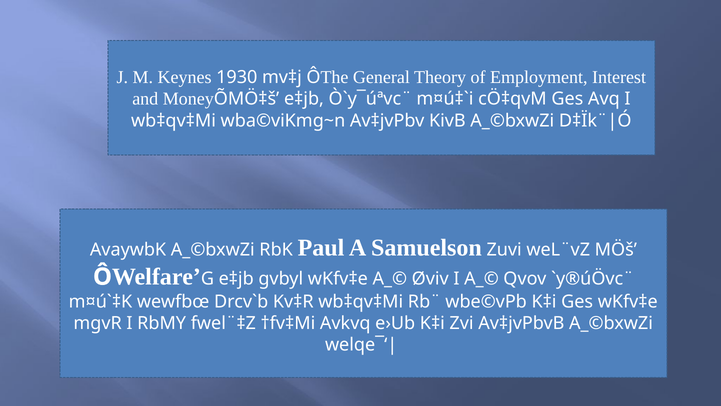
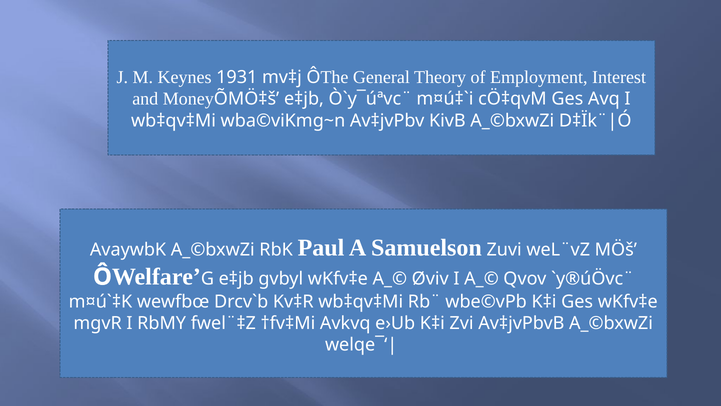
1930: 1930 -> 1931 (237, 77)
